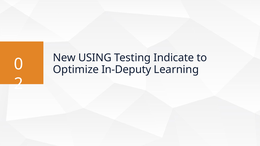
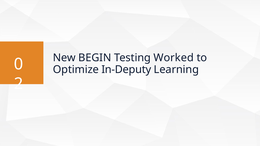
USING: USING -> BEGIN (95, 58)
Indicate: Indicate -> Worked (174, 58)
